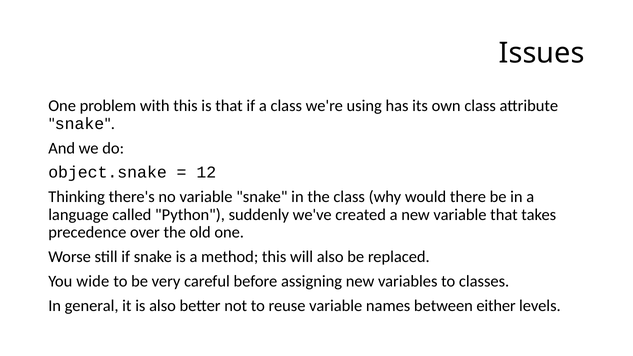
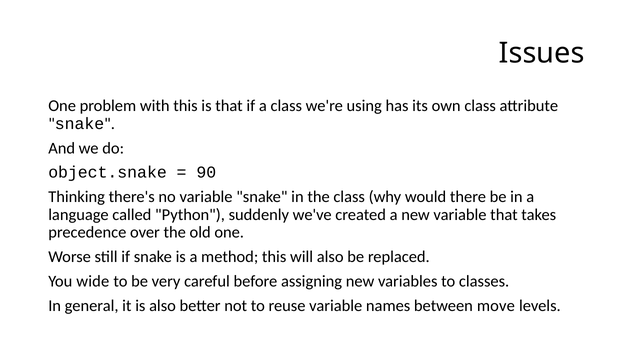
12: 12 -> 90 (206, 173)
either: either -> move (496, 306)
